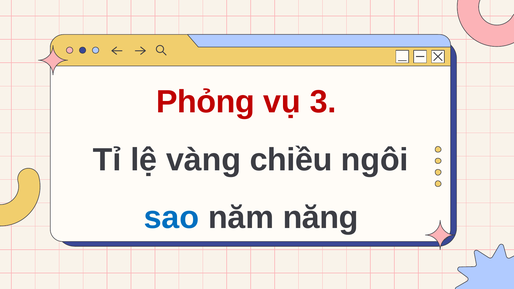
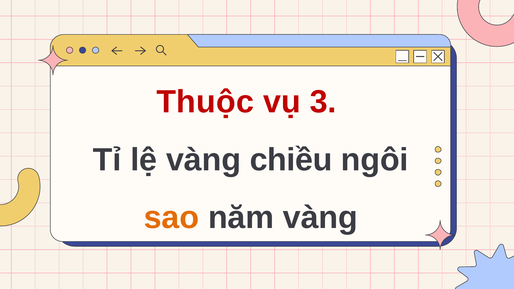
Phỏng: Phỏng -> Thuộc (205, 102)
sao colour: blue -> orange (171, 218)
năm năng: năng -> vàng (320, 218)
